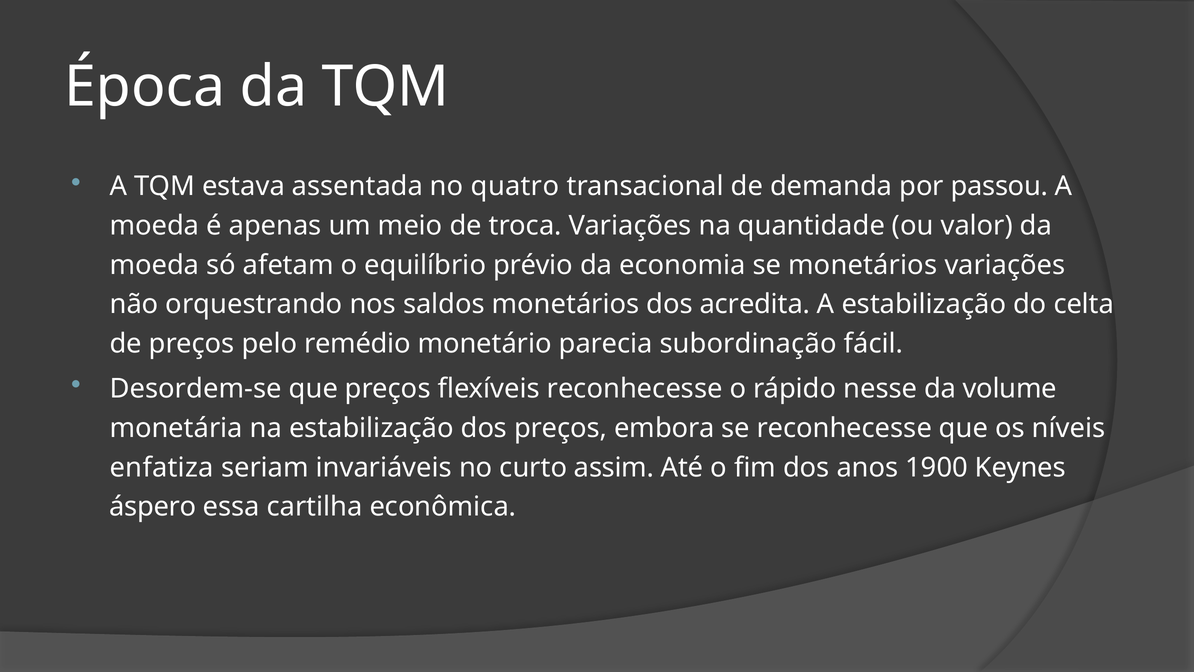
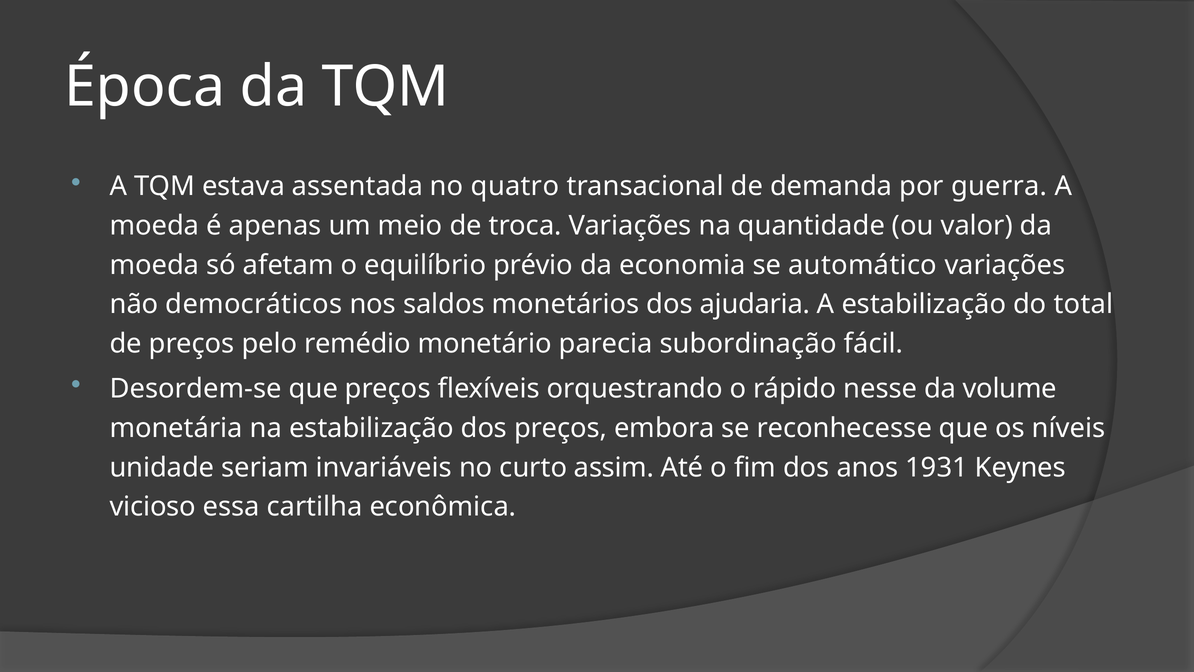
passou: passou -> guerra (999, 186)
se monetários: monetários -> automático (863, 265)
orquestrando: orquestrando -> democráticos (254, 304)
acredita: acredita -> ajudaria (755, 304)
celta: celta -> total (1084, 304)
flexíveis reconhecesse: reconhecesse -> orquestrando (635, 388)
enfatiza: enfatiza -> unidade (162, 467)
1900: 1900 -> 1931 (937, 467)
áspero: áspero -> vicioso (153, 507)
